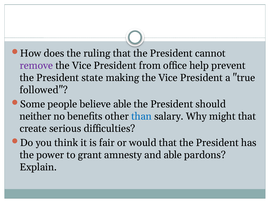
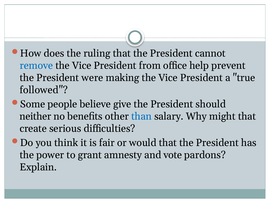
remove colour: purple -> blue (36, 65)
state: state -> were (92, 78)
believe able: able -> give (122, 104)
and able: able -> vote (173, 155)
